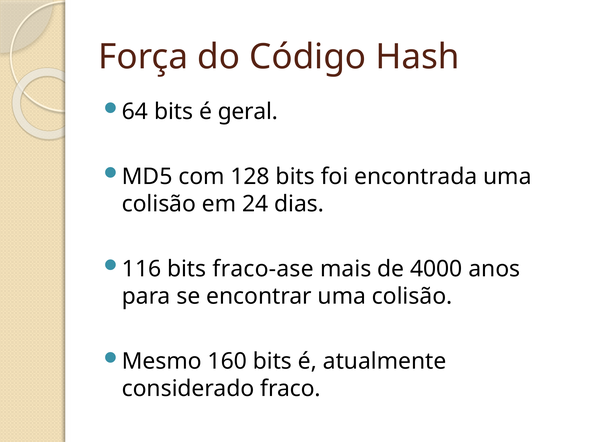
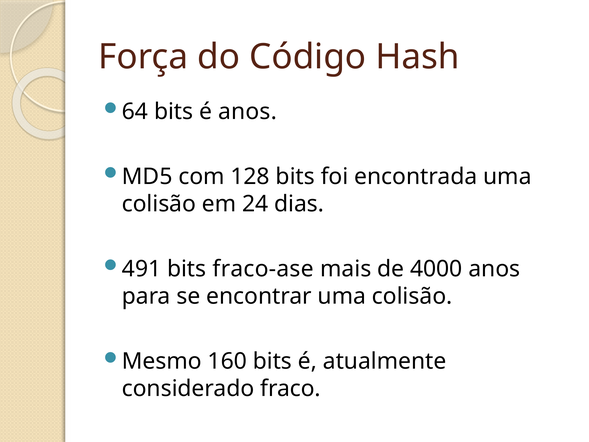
é geral: geral -> anos (248, 112)
116: 116 -> 491 (142, 269)
